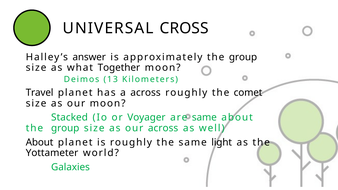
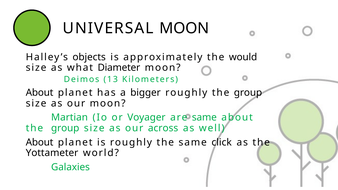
UNIVERSAL CROSS: CROSS -> MOON (184, 28)
answer: answer -> objects (89, 57)
approximately the group: group -> would (243, 57)
Together: Together -> Diameter (119, 68)
Travel: Travel -> About (40, 93)
a across: across -> bigger (146, 93)
roughly the comet: comet -> group (248, 93)
Stacked: Stacked -> Martian (69, 118)
light: light -> click (222, 142)
